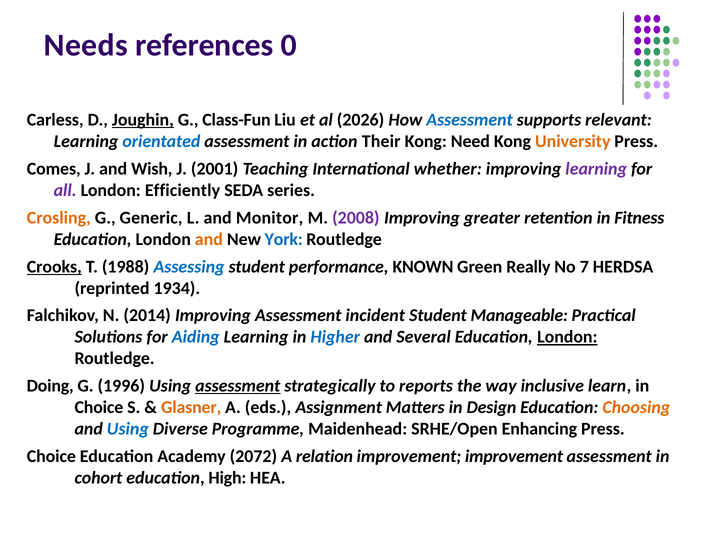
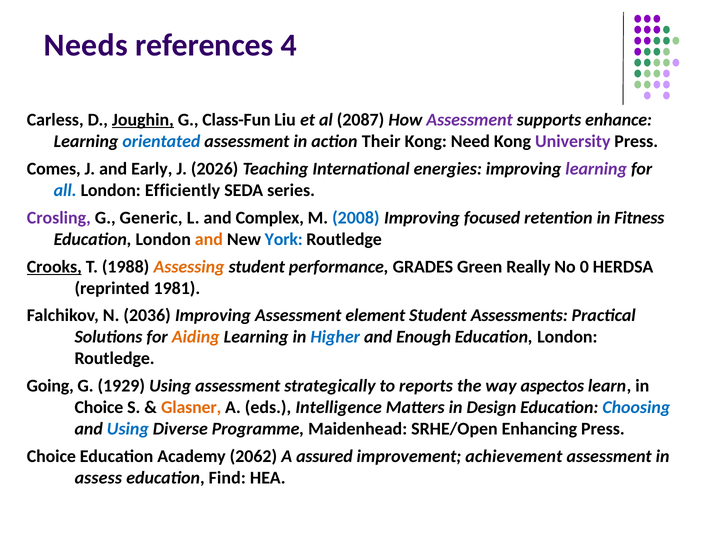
0: 0 -> 4 (289, 45)
2026: 2026 -> 2087 (361, 120)
Assessment colour: blue -> purple (470, 120)
relevant: relevant -> enhance (619, 120)
University colour: orange -> purple (573, 141)
Wish: Wish -> Early (152, 169)
2001: 2001 -> 2026 (215, 169)
whether: whether -> energies (448, 169)
all colour: purple -> blue (65, 190)
Crosling colour: orange -> purple (59, 218)
Monitor: Monitor -> Complex (270, 218)
2008 colour: purple -> blue (356, 218)
greater: greater -> focused (492, 218)
Assessing colour: blue -> orange (189, 267)
KNOWN: KNOWN -> GRADES (423, 267)
7: 7 -> 0 (584, 267)
1934: 1934 -> 1981 (177, 288)
2014: 2014 -> 2036 (147, 316)
incident: incident -> element (375, 316)
Manageable: Manageable -> Assessments (519, 316)
Aiding colour: blue -> orange (196, 337)
Several: Several -> Enough (424, 337)
London underline: present -> none (567, 337)
Doing: Doing -> Going (50, 386)
1996: 1996 -> 1929 (121, 386)
assessment underline: present -> none (238, 386)
inclusive: inclusive -> aspectos (552, 386)
Assignment: Assignment -> Intelligence (339, 407)
Choosing colour: orange -> blue (636, 407)
2072: 2072 -> 2062 (253, 456)
relation: relation -> assured (324, 456)
improvement improvement: improvement -> achievement (514, 456)
cohort: cohort -> assess (98, 478)
High: High -> Find (227, 478)
